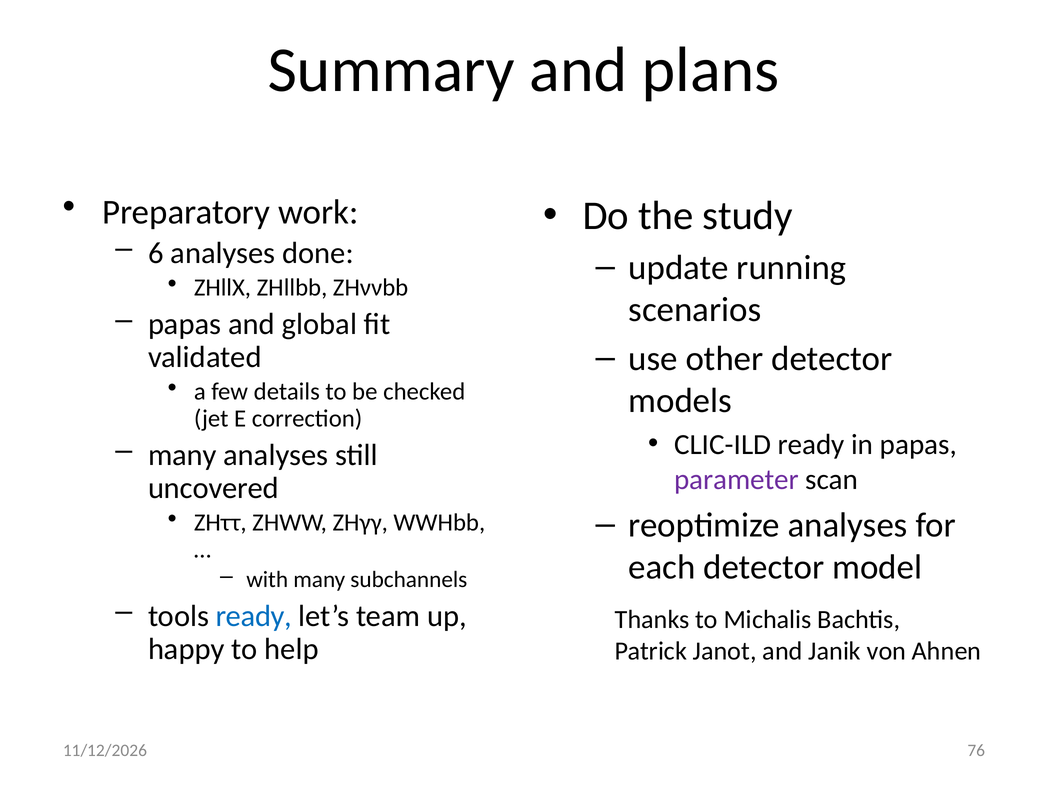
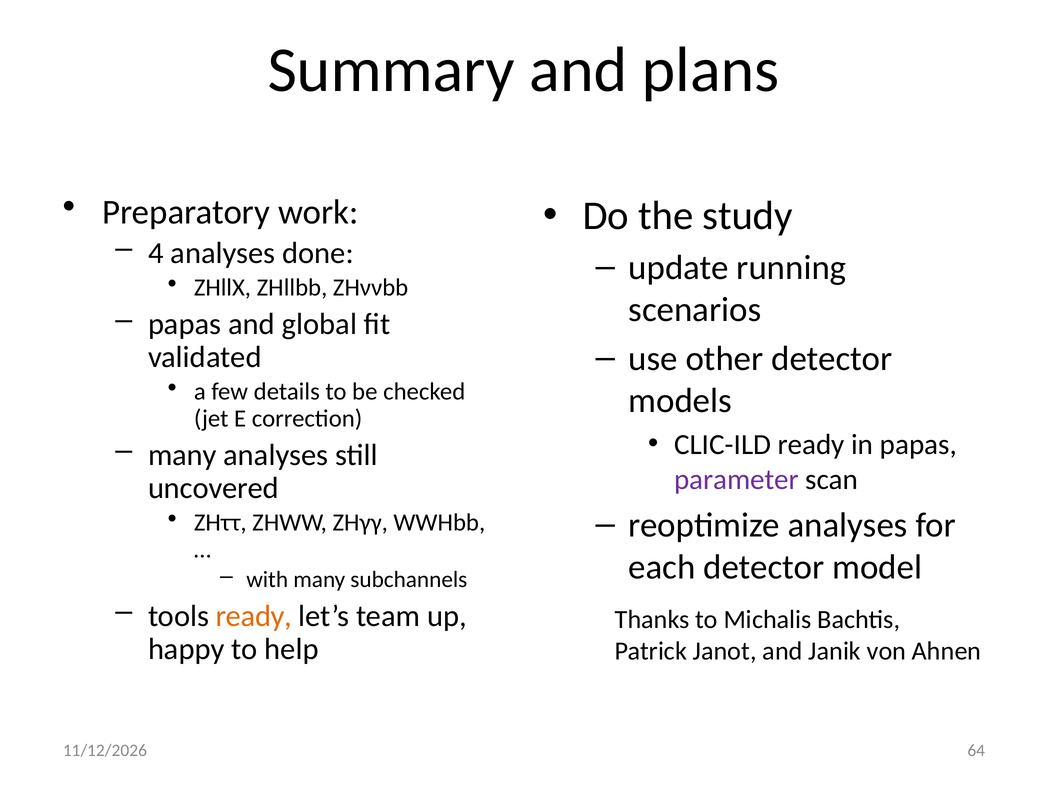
6: 6 -> 4 (156, 253)
ready colour: blue -> orange (254, 616)
76: 76 -> 64 (976, 750)
